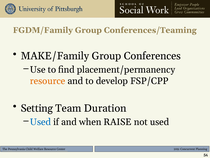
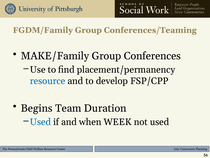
resource colour: orange -> blue (48, 81)
Setting: Setting -> Begins (37, 108)
RAISE: RAISE -> WEEK (118, 122)
